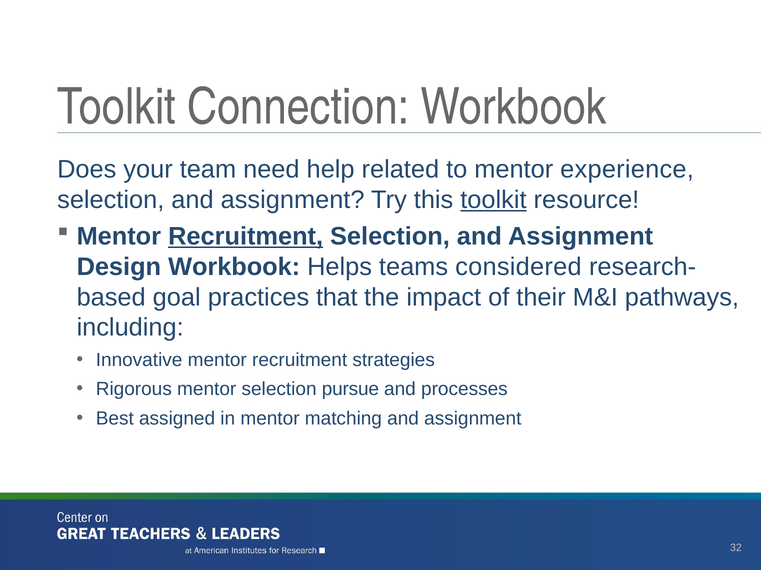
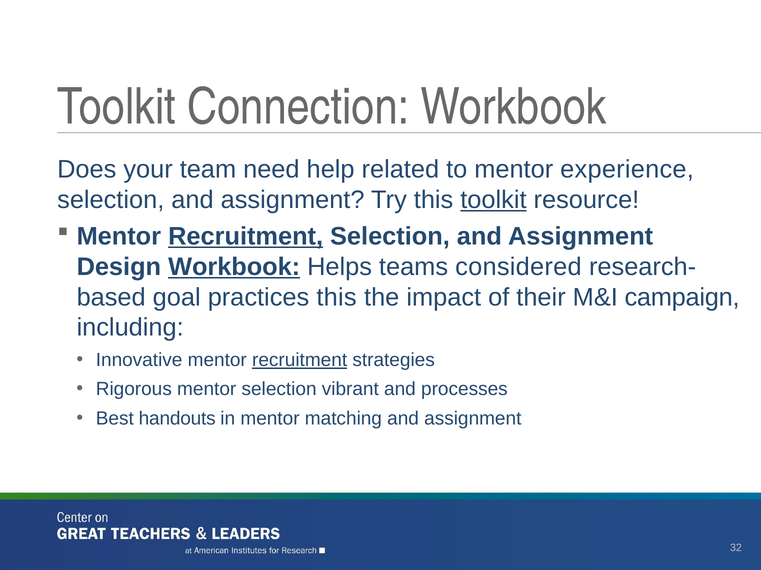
Workbook underline: none -> present (234, 267)
practices that: that -> this (337, 298)
pathways: pathways -> campaign (682, 298)
recruitment underline: none -> present (300, 361)
pursue: pursue -> vibrant (350, 390)
assigned: assigned -> handouts (177, 419)
